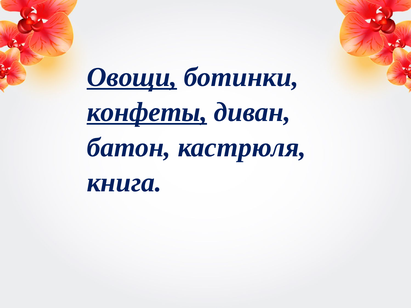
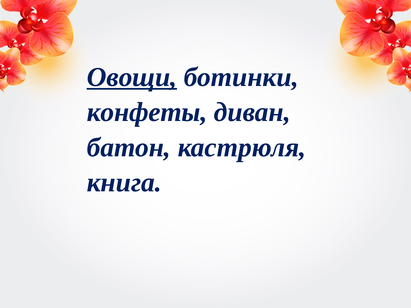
конфеты underline: present -> none (147, 112)
